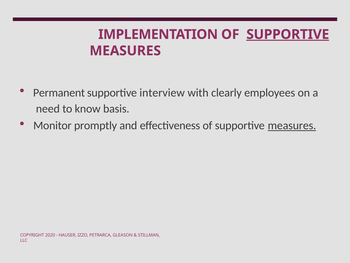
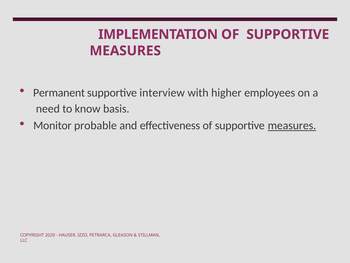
SUPPORTIVE underline: present -> none (288, 34)
clearly: clearly -> higher (226, 92)
promptly: promptly -> probable (95, 125)
